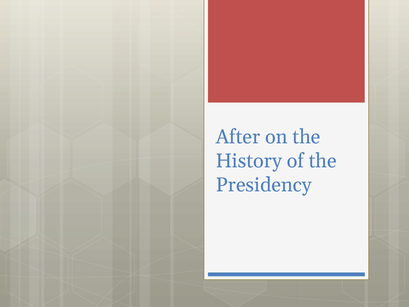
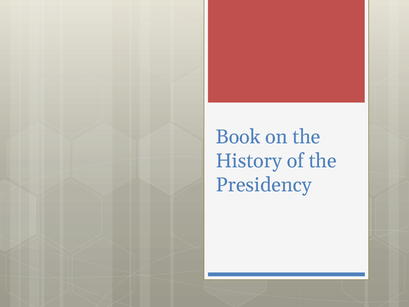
After: After -> Book (238, 137)
